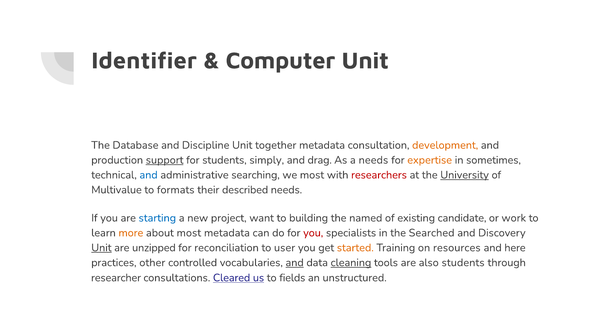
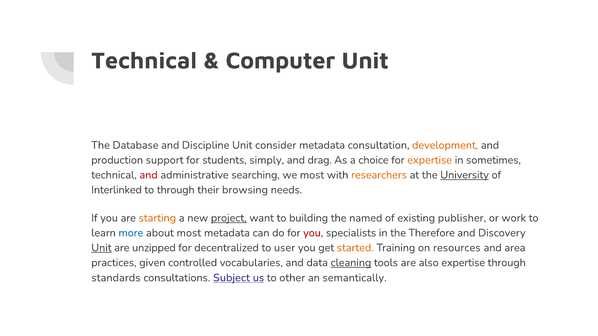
Identifier: Identifier -> Technical (144, 61)
together: together -> consider (276, 145)
support underline: present -> none (165, 160)
a needs: needs -> choice (374, 160)
and colour: blue -> red (149, 175)
researchers colour: red -> orange (379, 175)
Multivalue: Multivalue -> Interlinked (117, 190)
to formats: formats -> through (176, 190)
described: described -> browsing (245, 190)
starting colour: blue -> orange (157, 218)
project underline: none -> present (229, 218)
candidate: candidate -> publisher (462, 218)
more colour: orange -> blue (131, 233)
Searched: Searched -> Therefore (432, 233)
reconciliation: reconciliation -> decentralized (227, 248)
here: here -> area (515, 248)
other: other -> given (152, 263)
and underline: present -> none (295, 263)
also students: students -> expertise (463, 263)
researcher: researcher -> standards (116, 278)
Cleared: Cleared -> Subject (231, 278)
fields: fields -> other (292, 278)
unstructured: unstructured -> semantically (355, 278)
